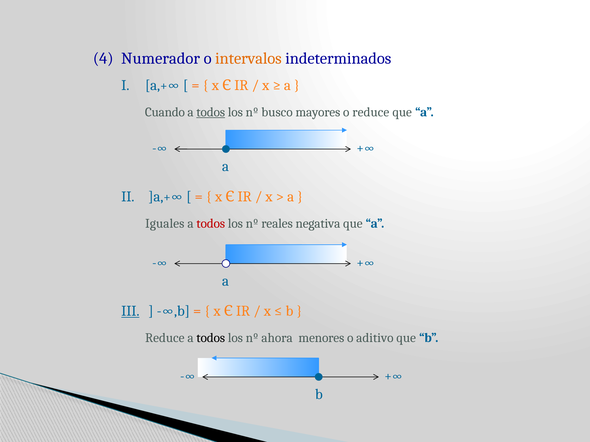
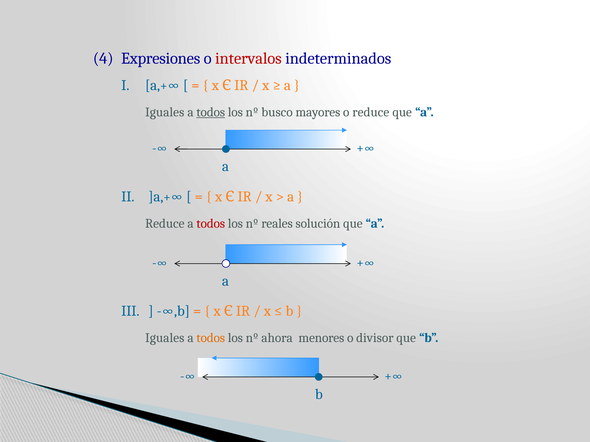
Numerador: Numerador -> Expresiones (161, 59)
intervalos colour: orange -> red (248, 59)
Cuando: Cuando -> Iguales (165, 112)
Iguales: Iguales -> Reduce (165, 224)
negativa: negativa -> solución (318, 224)
III underline: present -> none (130, 311)
Reduce: Reduce -> Iguales (165, 338)
todos colour: black -> orange (211, 338)
aditivo: aditivo -> divisor (375, 338)
